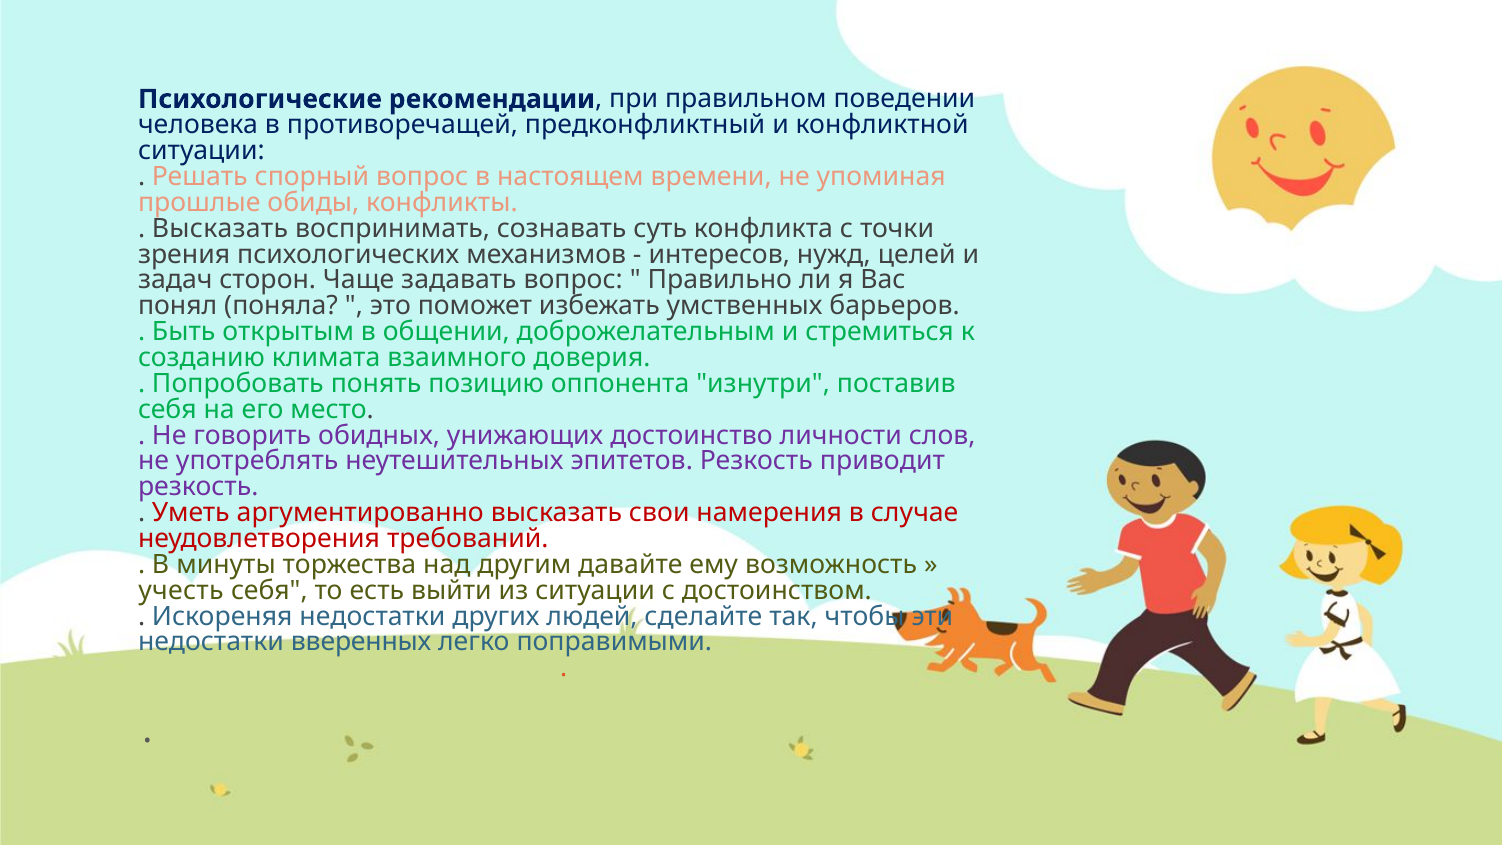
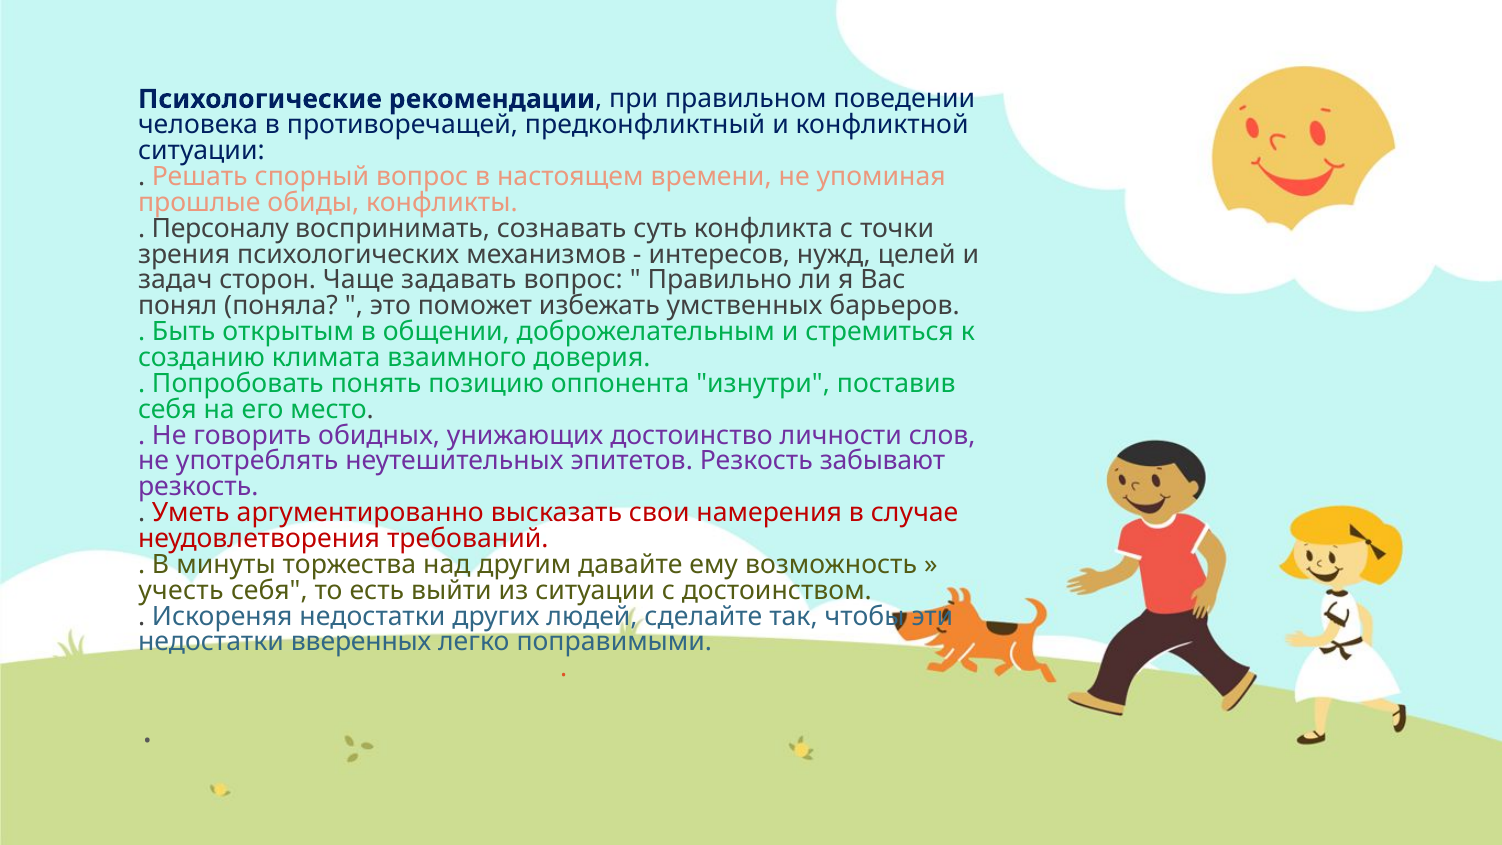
Высказать: Высказать -> Персоналу (220, 228)
приводит: приводит -> забывают (883, 461)
